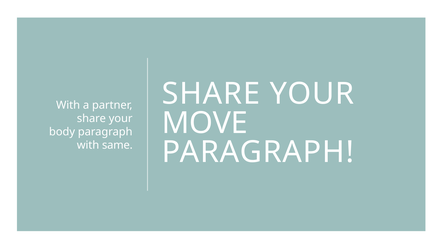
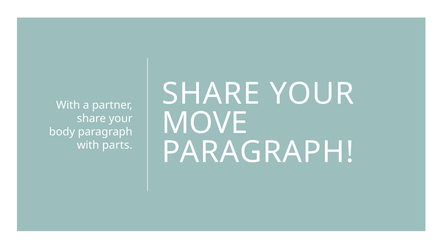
same: same -> parts (117, 145)
